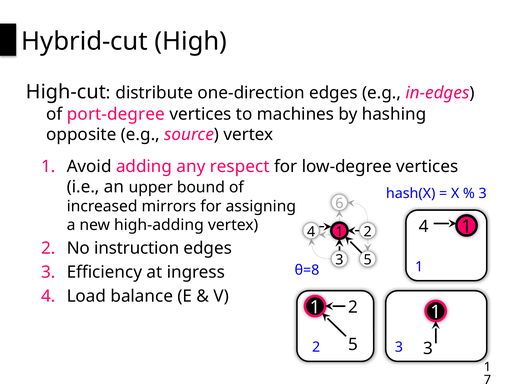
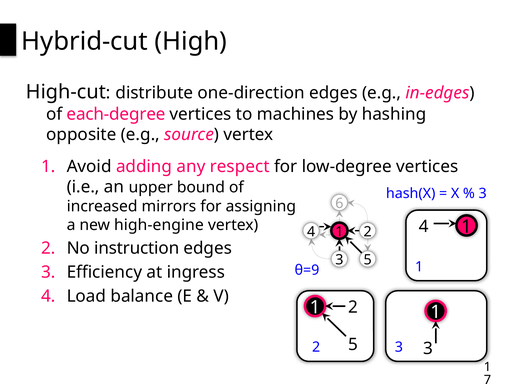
port-degree: port-degree -> each-degree (116, 114)
high-adding: high-adding -> high-engine (159, 226)
θ=8: θ=8 -> θ=9 (307, 271)
